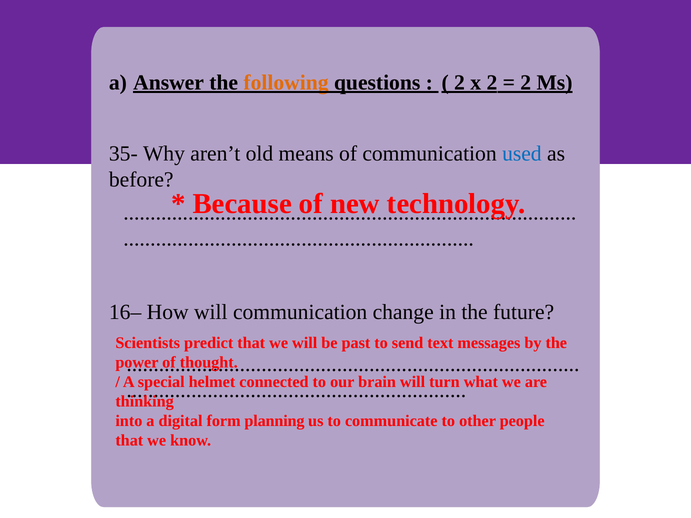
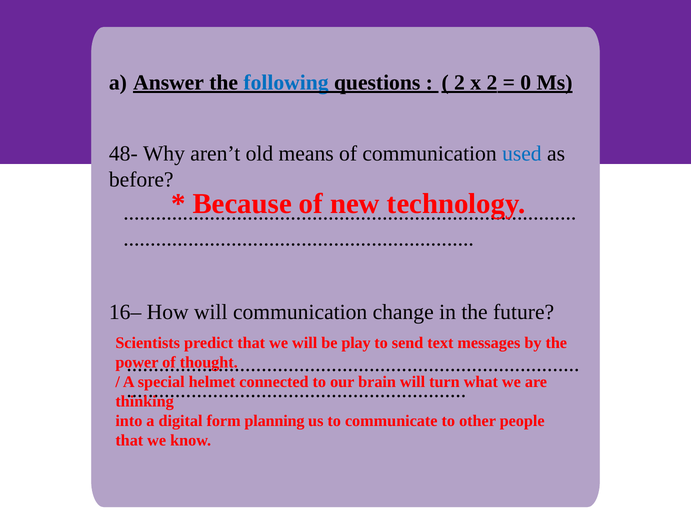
following colour: orange -> blue (286, 82)
2: 2 -> 0 (526, 82)
35-: 35- -> 48- (123, 154)
past: past -> play (356, 343)
